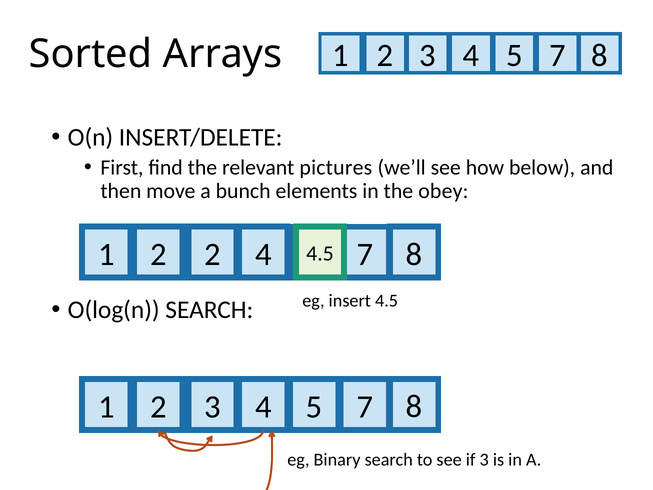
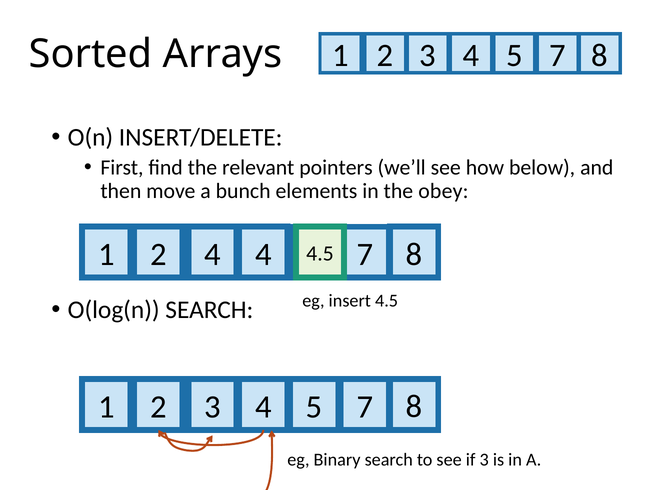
pictures: pictures -> pointers (336, 168)
1 2: 2 -> 4 (213, 254)
